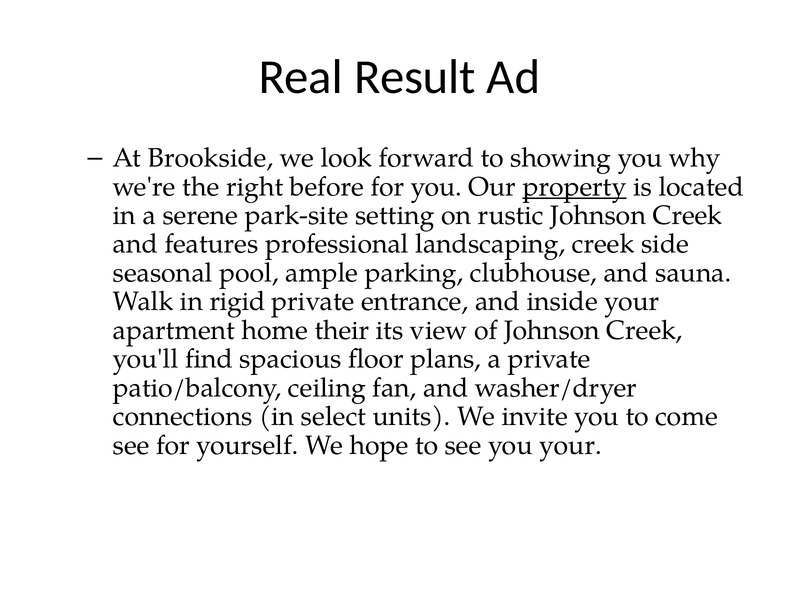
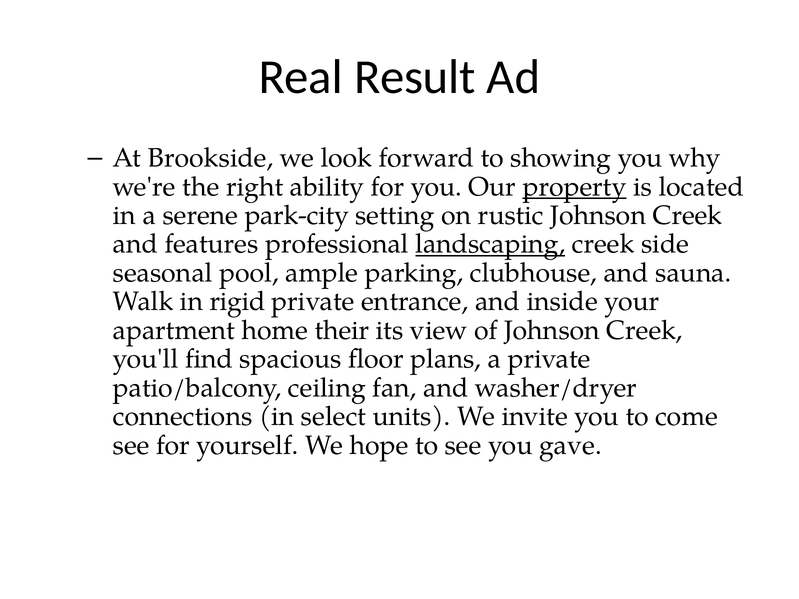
before: before -> ability (327, 187)
park-site: park-site -> park-city (297, 216)
landscaping underline: none -> present (490, 244)
you your: your -> gave (570, 446)
